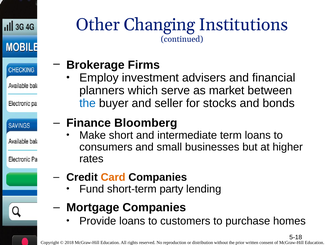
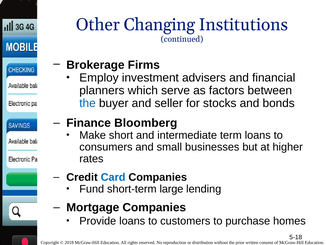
market: market -> factors (227, 90)
Card colour: orange -> blue (113, 177)
party: party -> large (171, 189)
